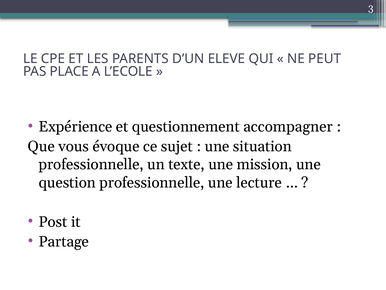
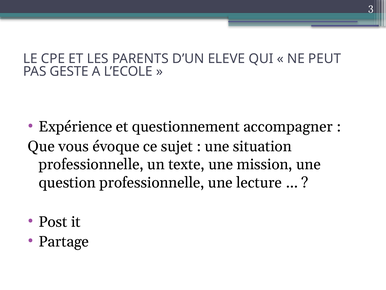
PLACE: PLACE -> GESTE (69, 71)
